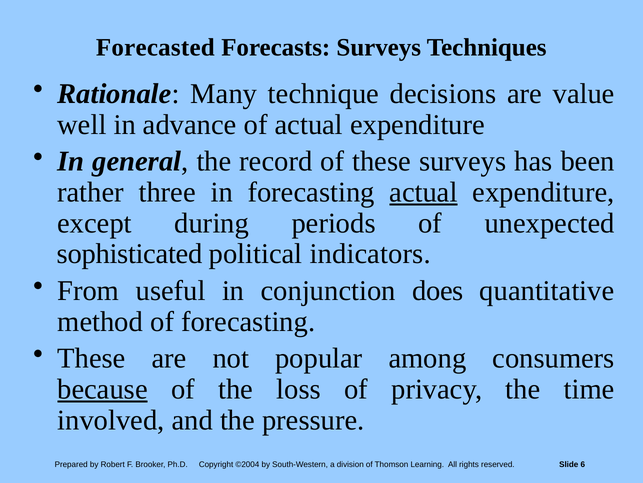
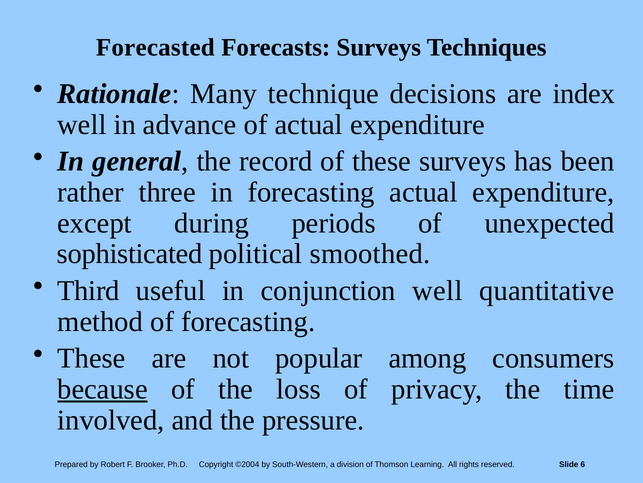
value: value -> index (584, 93)
actual underline: present -> none (423, 192)
indicators: indicators -> smoothed (370, 254)
From: From -> Third (88, 290)
conjunction does: does -> well (437, 290)
